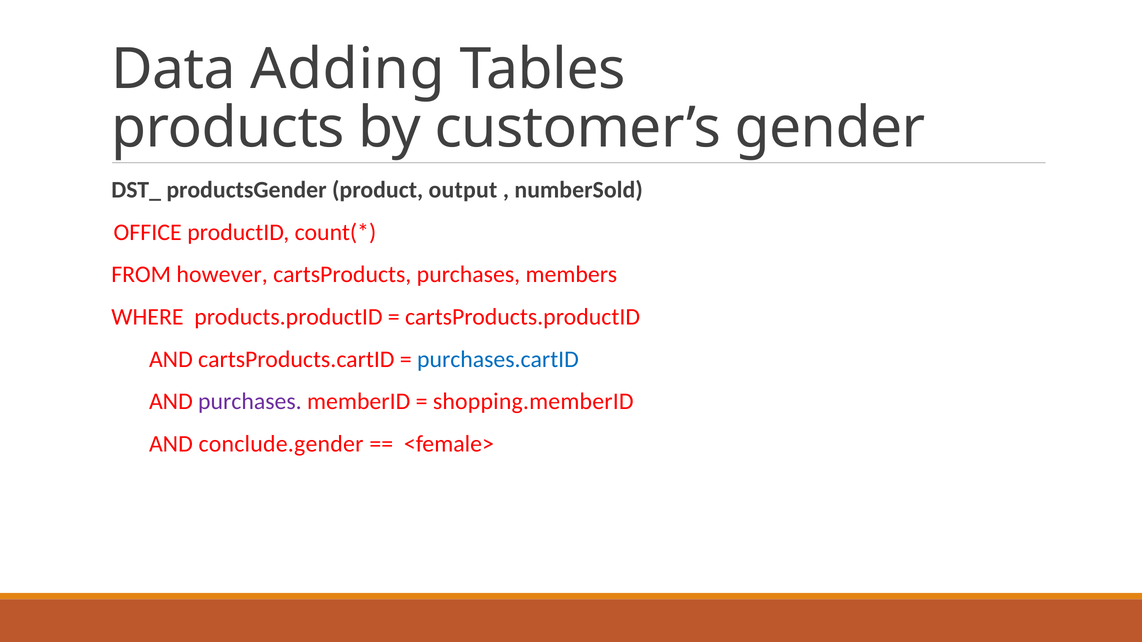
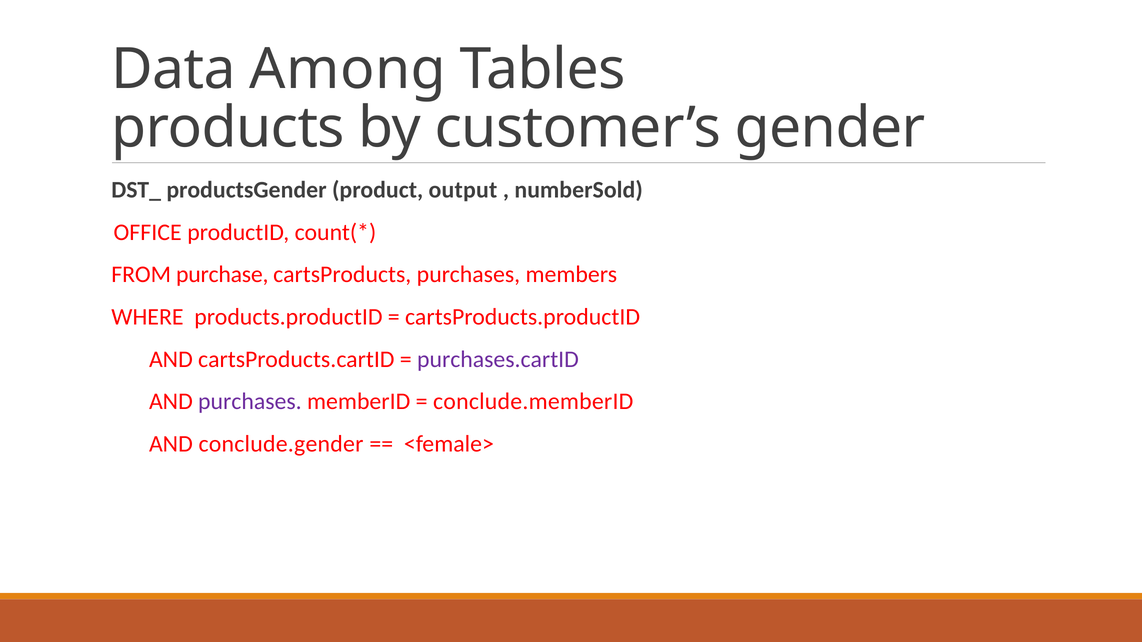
Adding: Adding -> Among (348, 70)
however: however -> purchase (222, 275)
purchases.cartID colour: blue -> purple (498, 359)
shopping.memberID: shopping.memberID -> conclude.memberID (533, 402)
